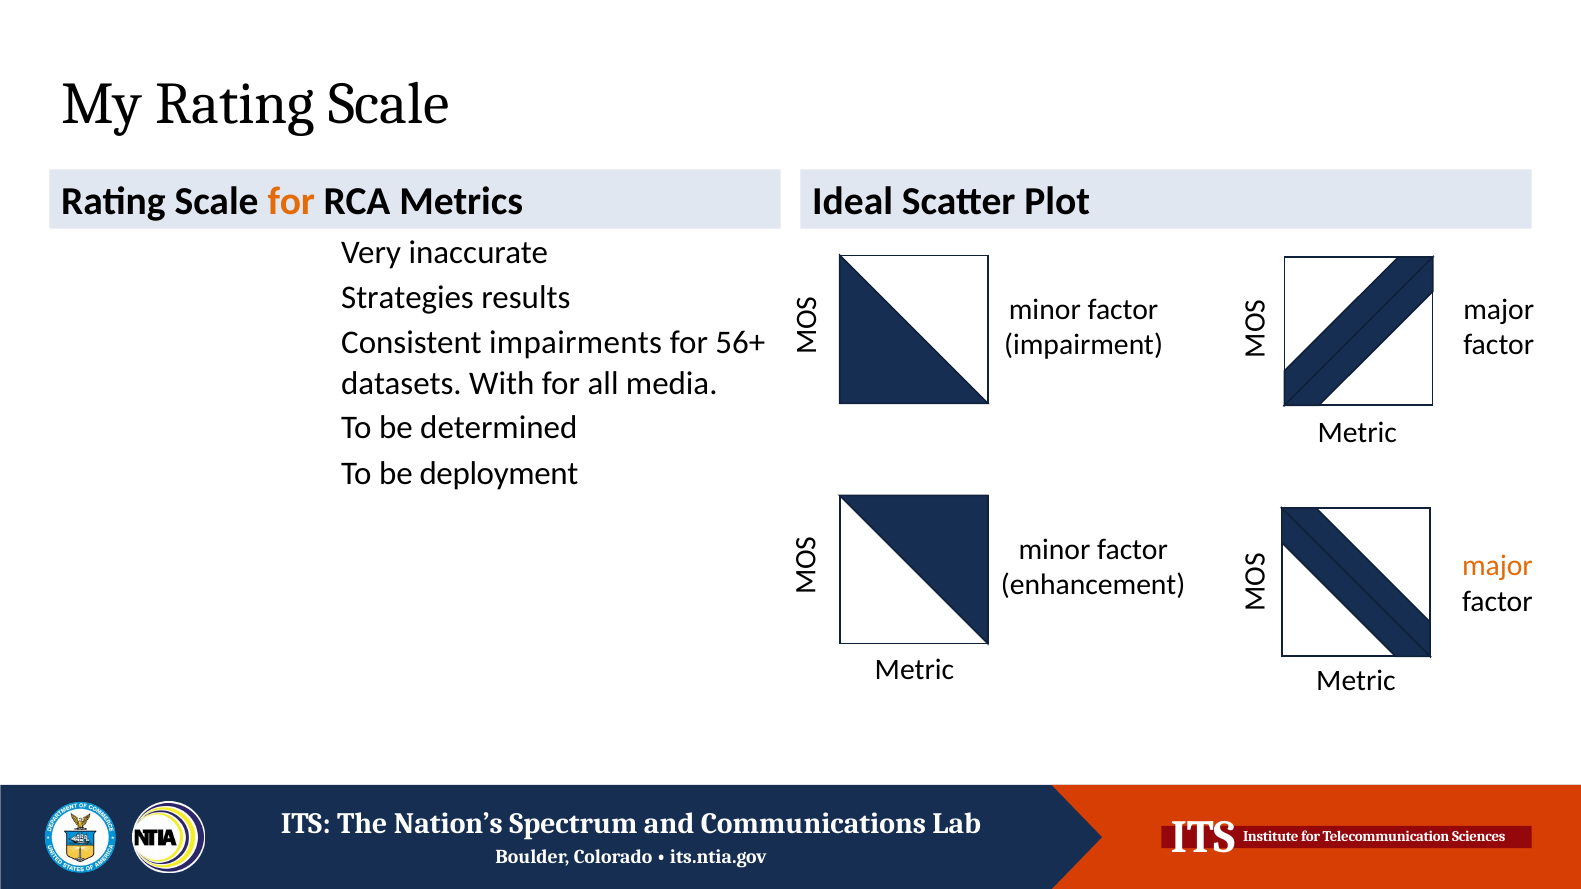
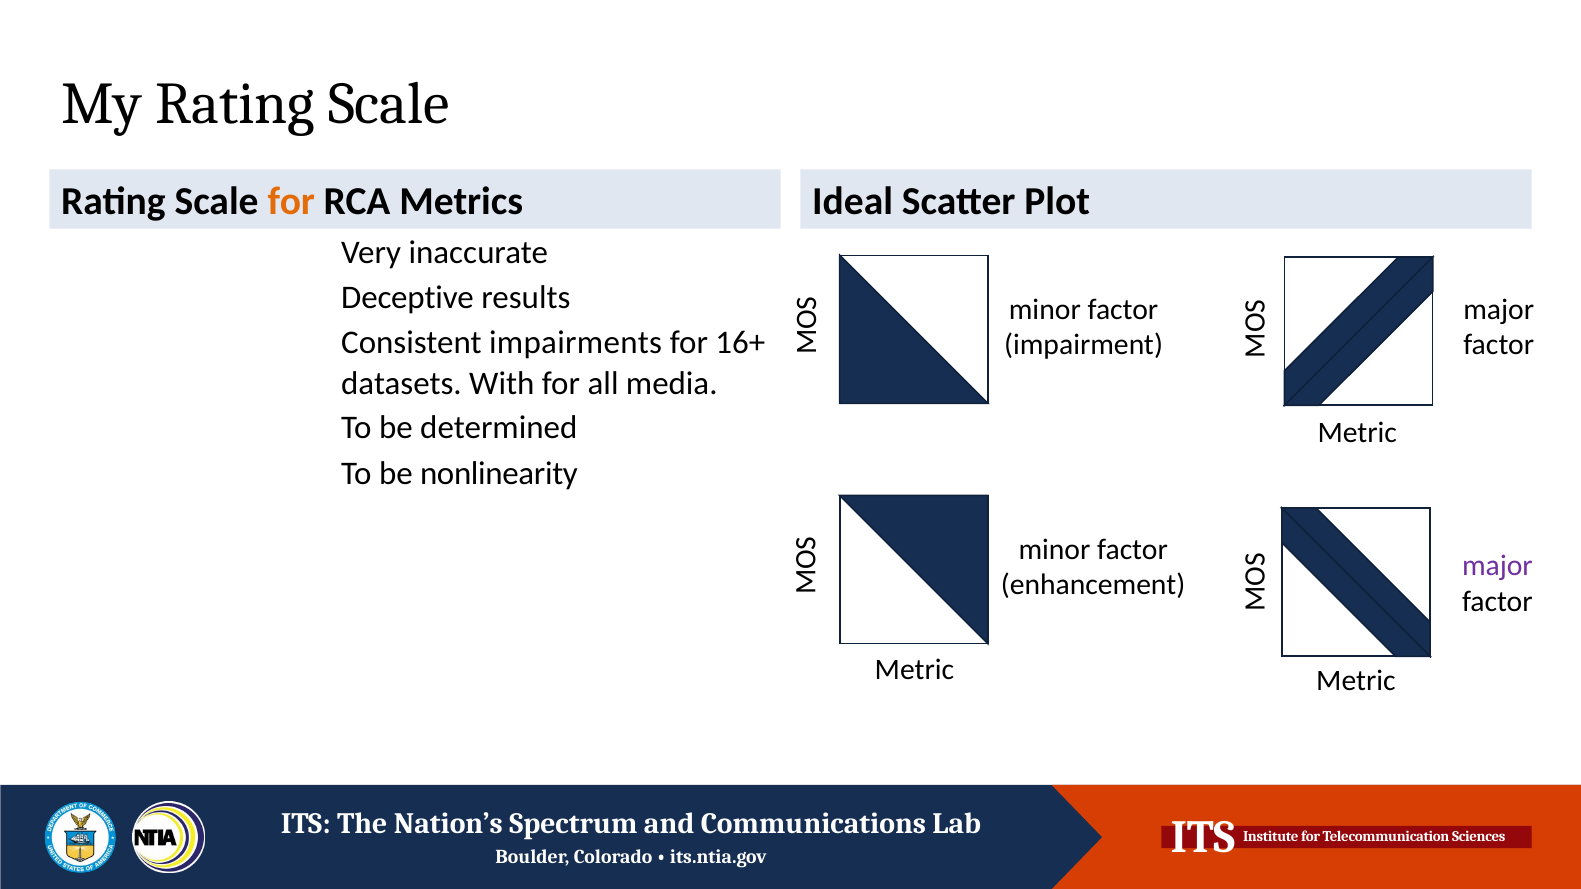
Strategies: Strategies -> Deceptive (408, 298)
56+: 56+ -> 16+ (740, 343)
deployment: deployment -> nonlinearity (499, 473)
major colour: orange -> purple (1497, 566)
